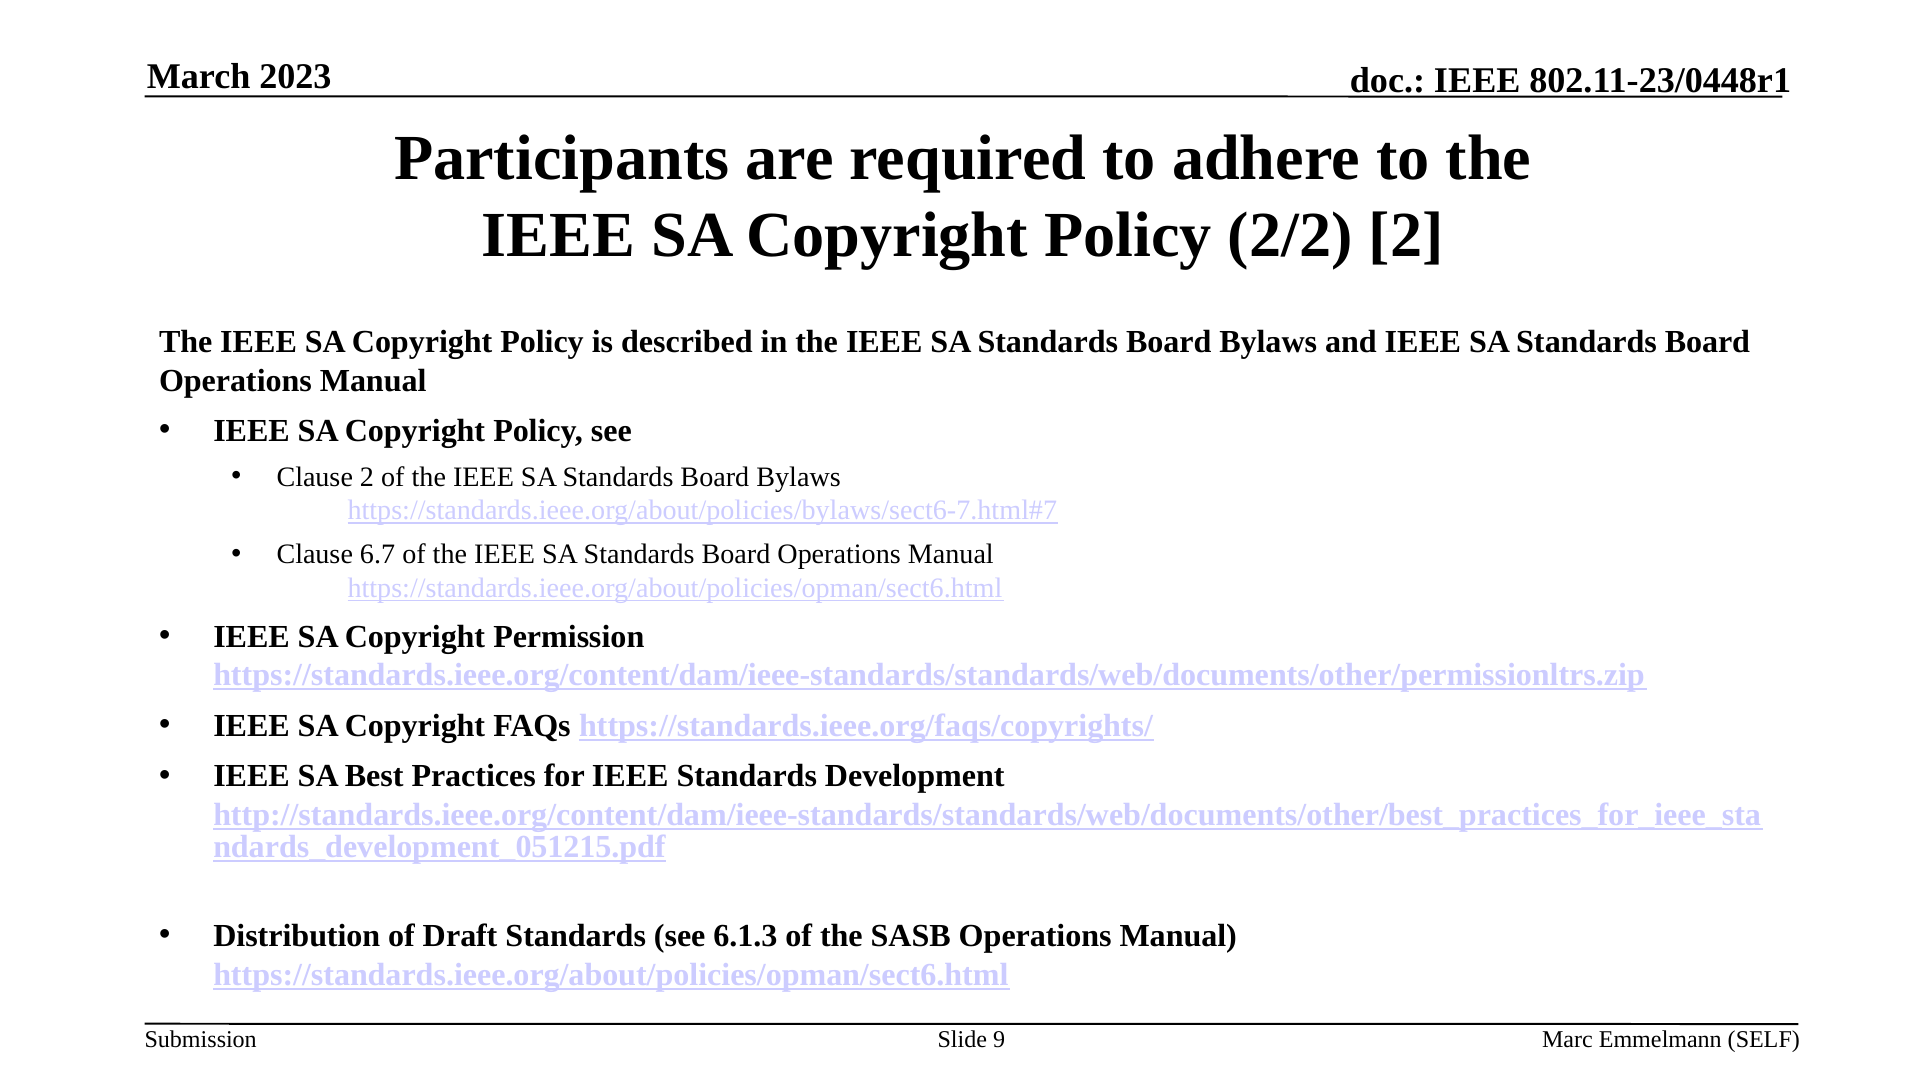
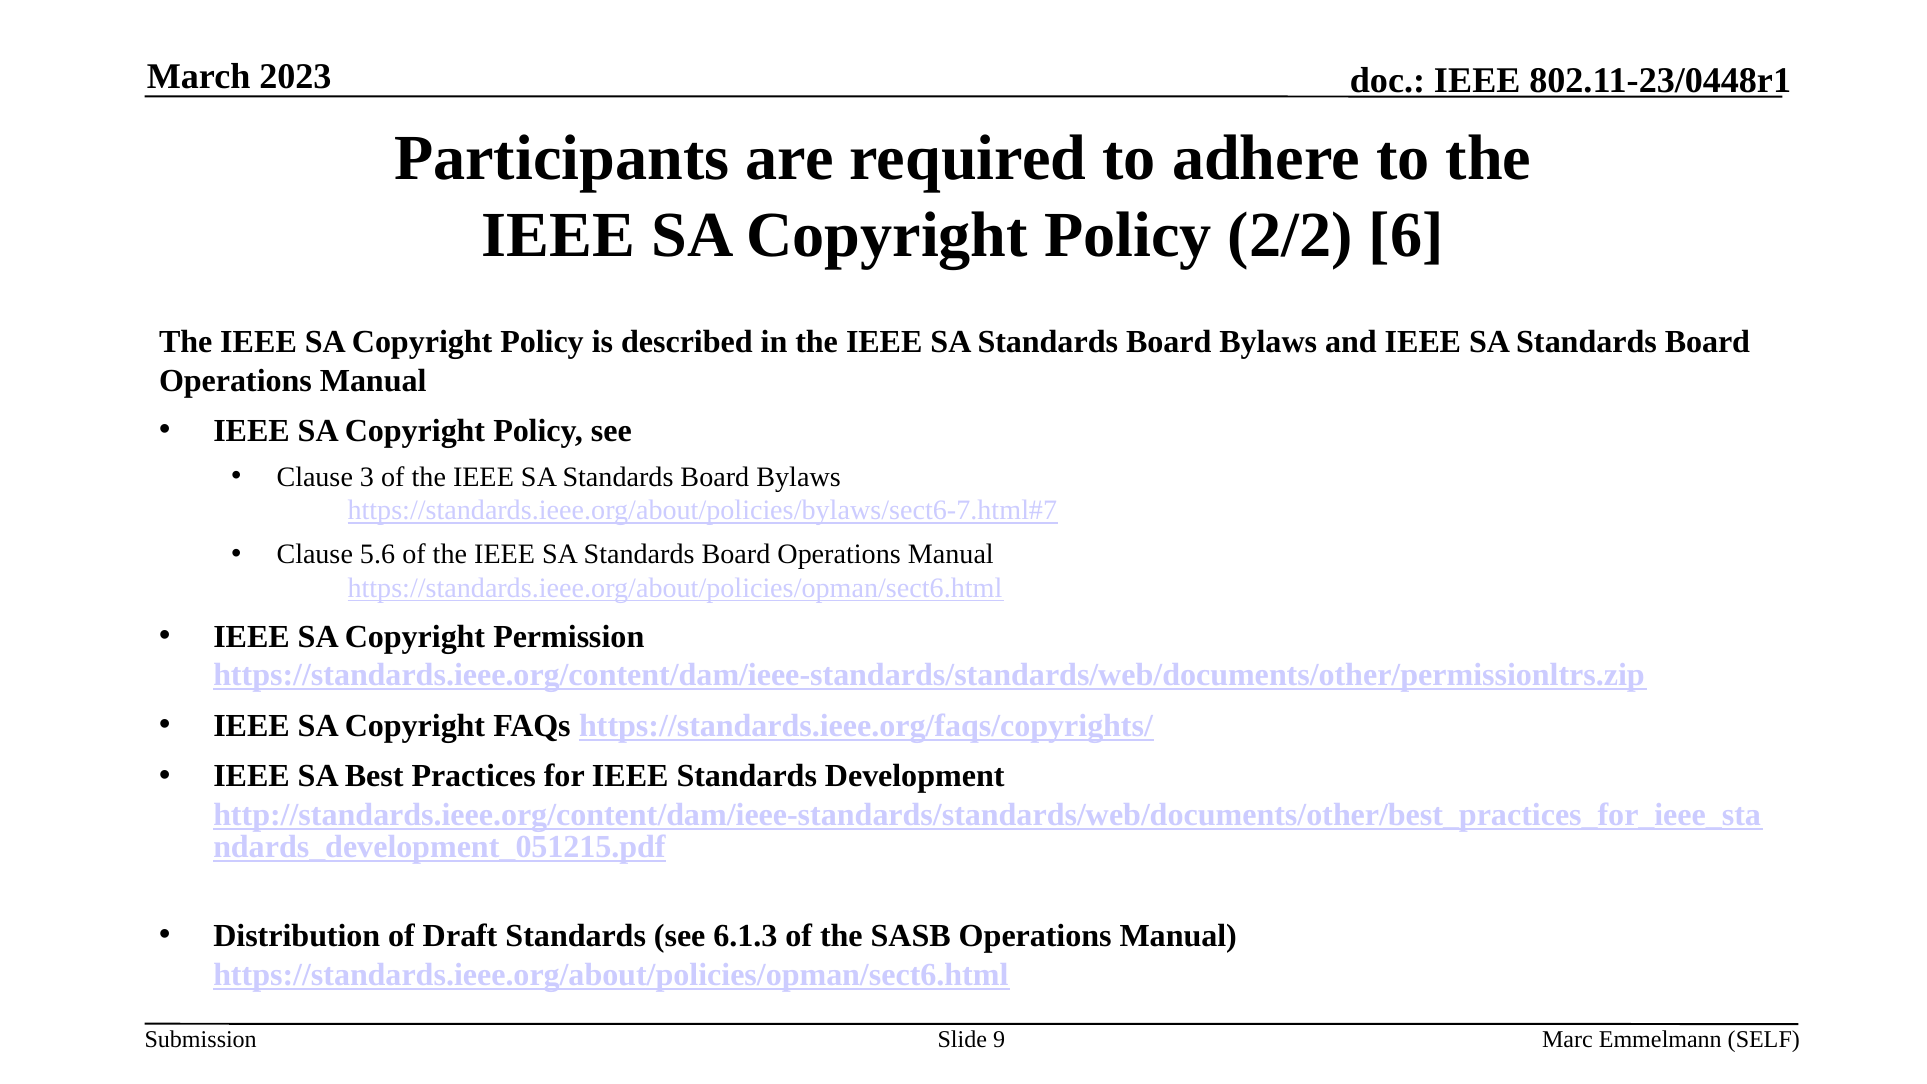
2/2 2: 2 -> 6 (1406, 236)
Clause 2: 2 -> 3 (367, 477)
6.7: 6.7 -> 5.6 (378, 554)
